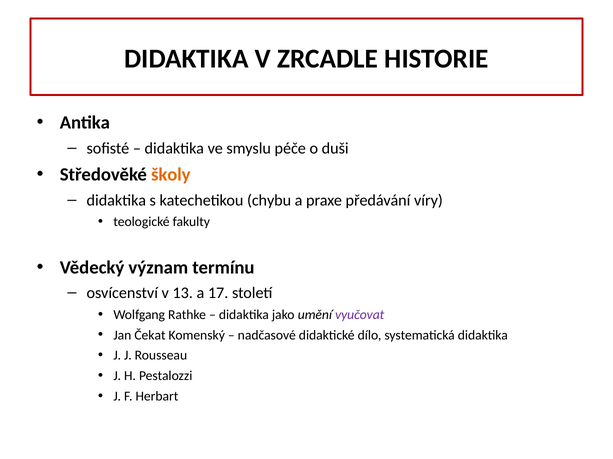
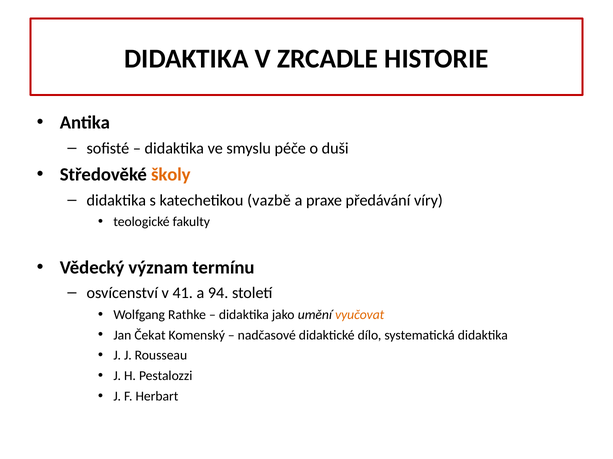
chybu: chybu -> vazbě (269, 201)
13: 13 -> 41 (183, 293)
17: 17 -> 94 (218, 293)
vyučovat colour: purple -> orange (360, 315)
